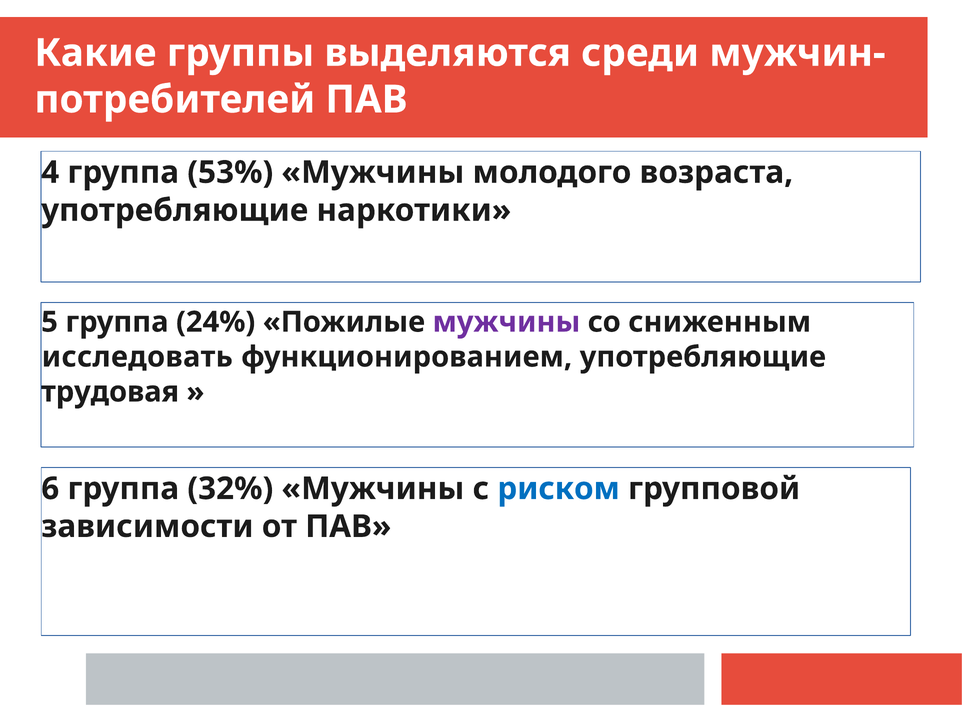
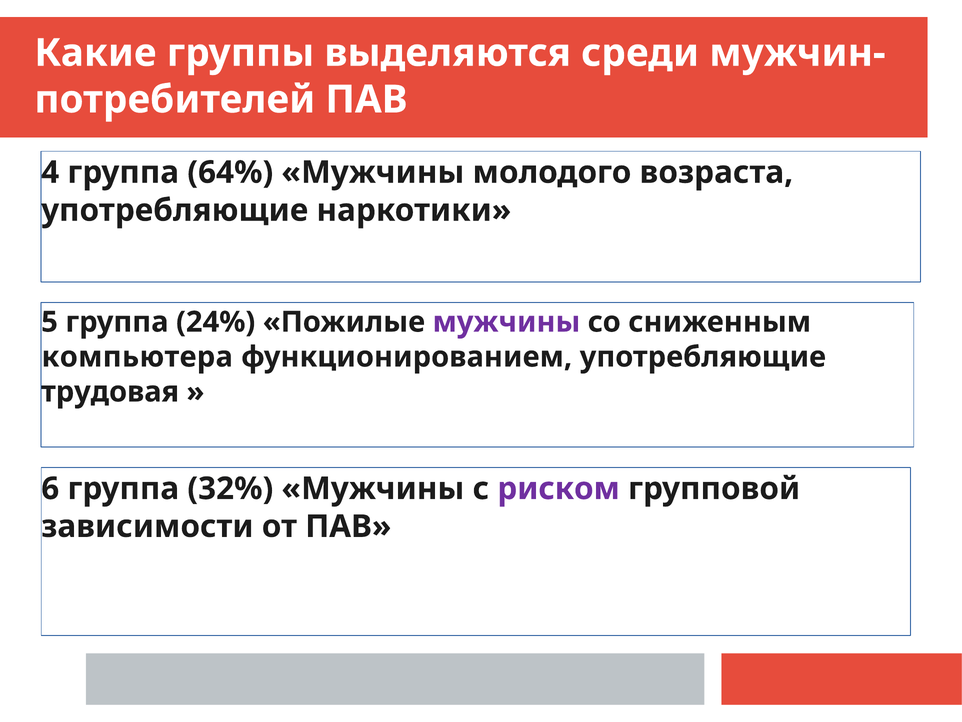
53%: 53% -> 64% (230, 172)
исследовать: исследовать -> компьютера (137, 357)
риском colour: blue -> purple (559, 488)
